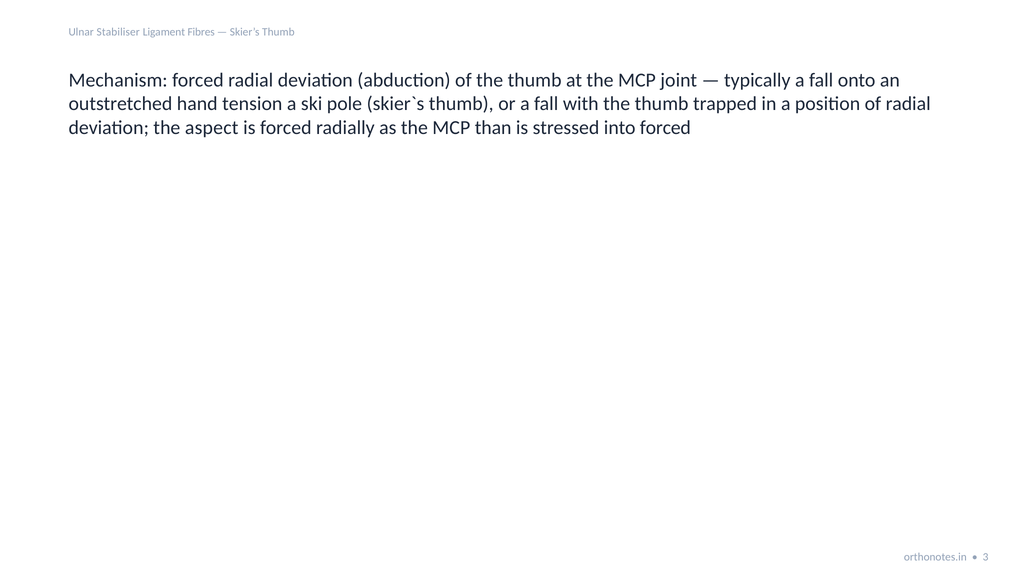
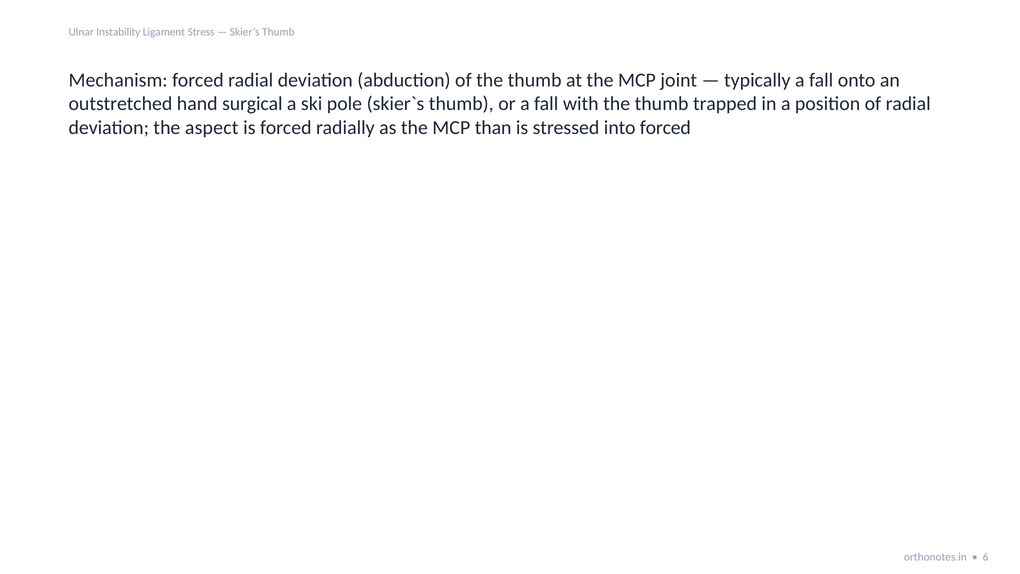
Stabiliser: Stabiliser -> Instability (118, 32)
Fibres: Fibres -> Stress (201, 32)
tension: tension -> surgical (252, 104)
3: 3 -> 6 (986, 557)
